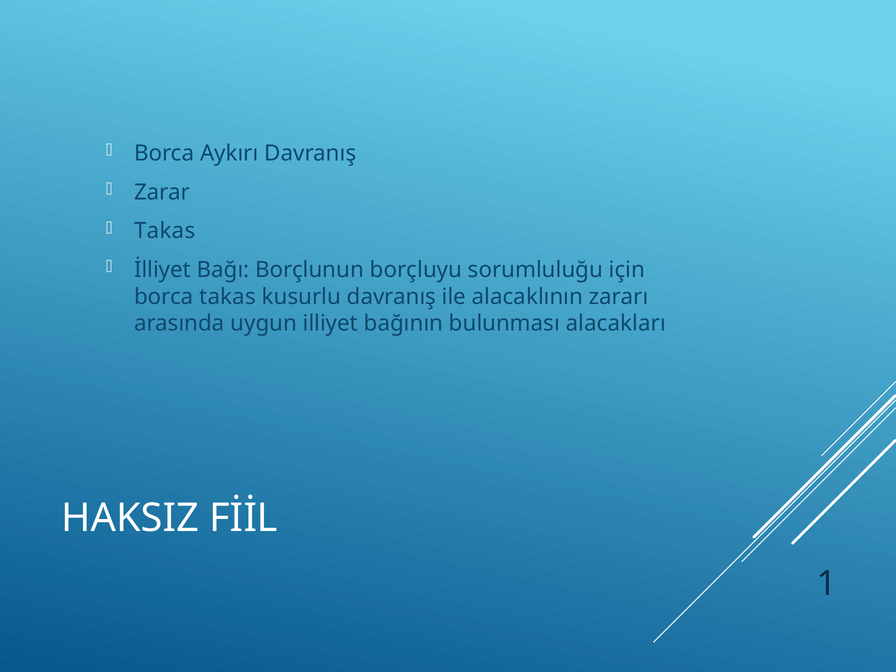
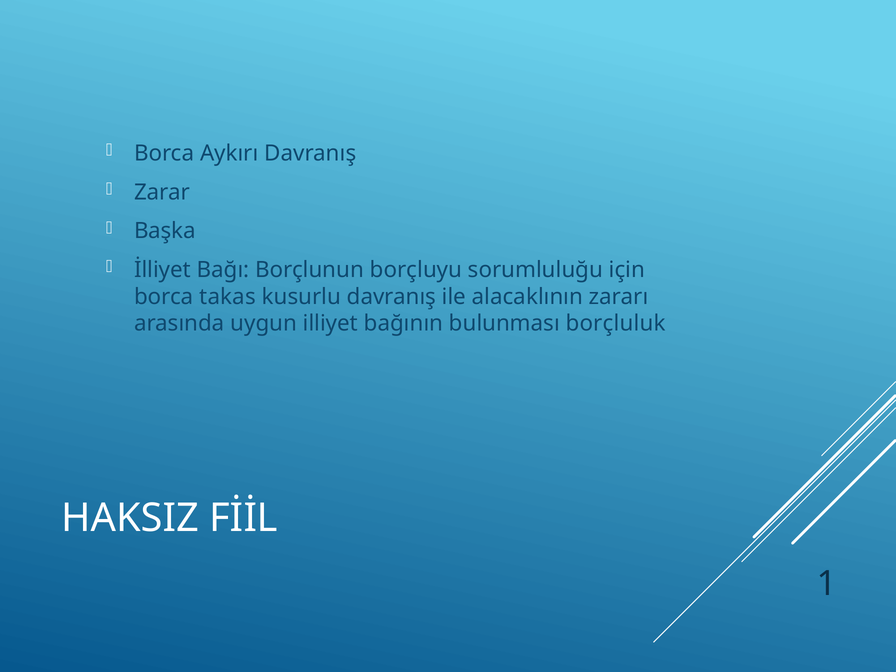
Takas: Takas -> Başka (165, 231)
alacakları: alacakları -> borçluluk (616, 324)
